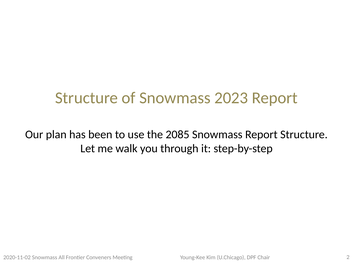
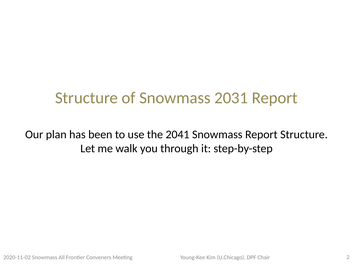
2023: 2023 -> 2031 (231, 98)
2085: 2085 -> 2041 (178, 135)
